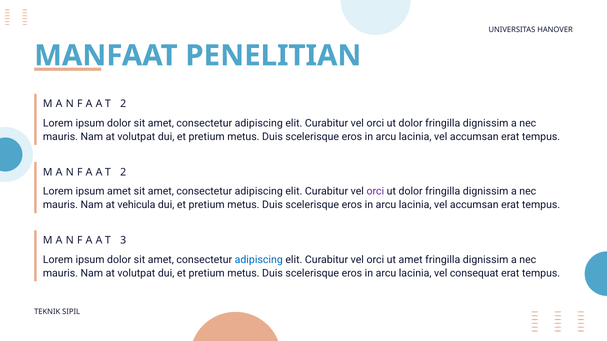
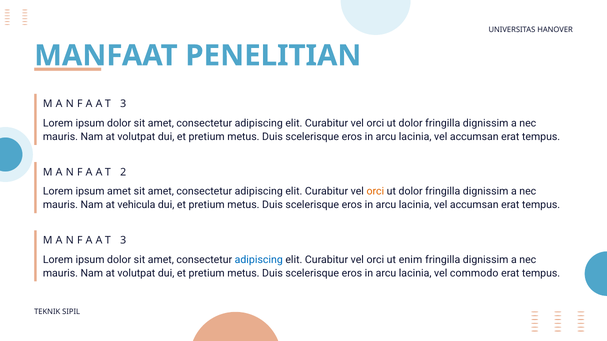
2: 2 -> 3 (123, 104)
orci colour: purple -> orange (375, 192)
ut amet: amet -> enim (411, 260)
consequat: consequat -> commodo (474, 274)
